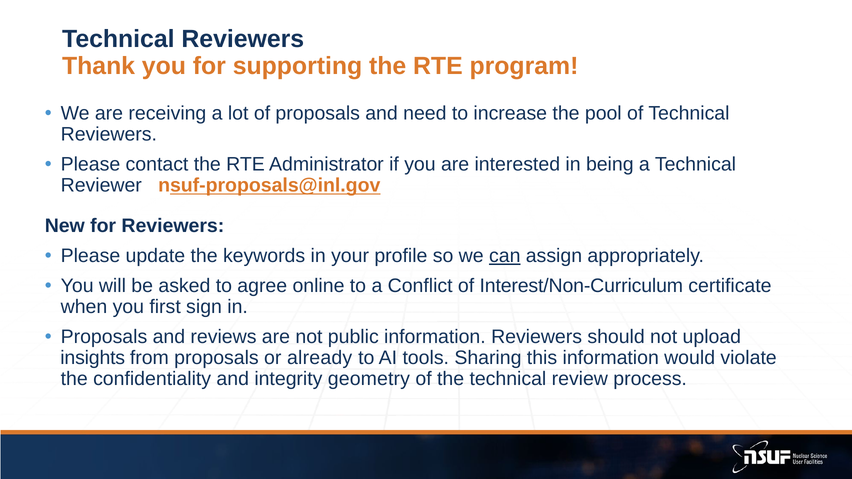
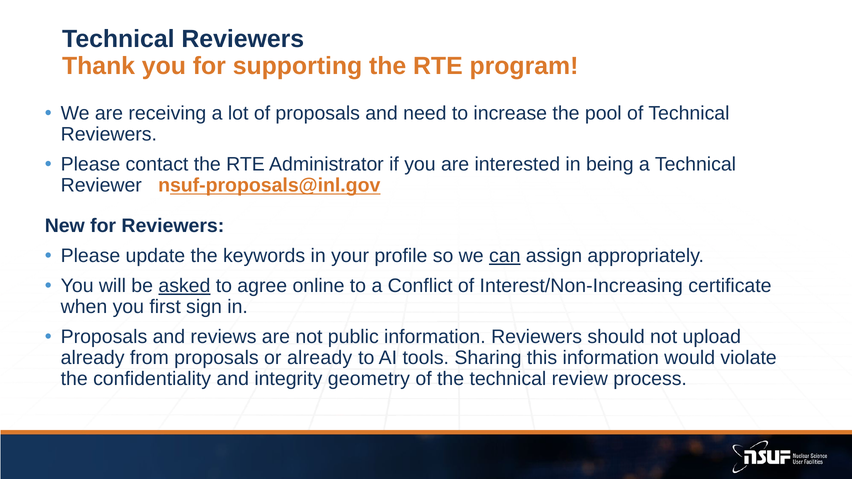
asked underline: none -> present (184, 286)
Interest/Non-Curriculum: Interest/Non-Curriculum -> Interest/Non-Increasing (581, 286)
insights: insights -> already (93, 358)
